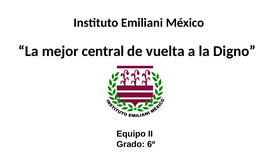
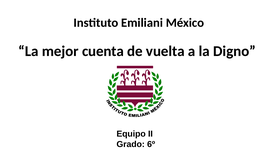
central: central -> cuenta (103, 51)
